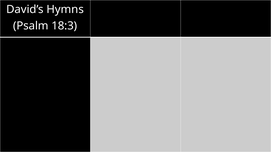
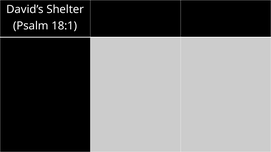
Hymns: Hymns -> Shelter (65, 9)
18:3: 18:3 -> 18:1 (64, 26)
